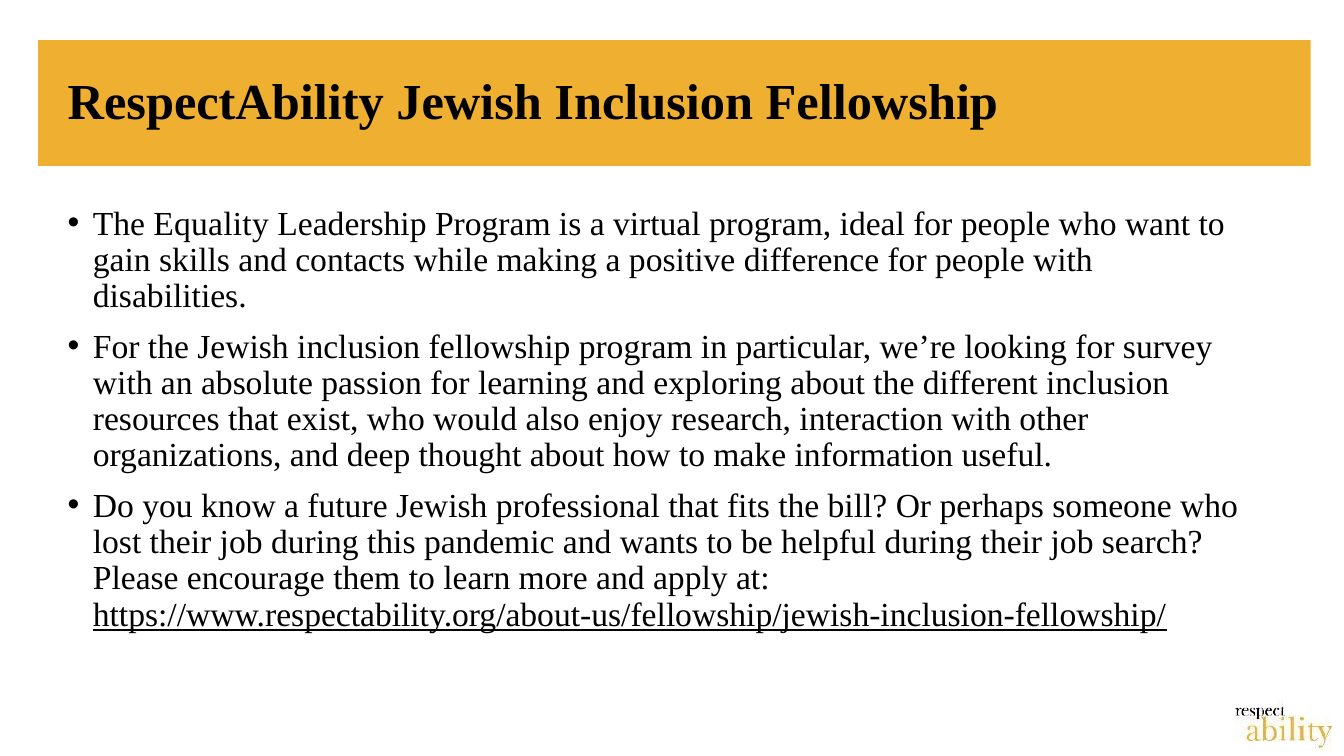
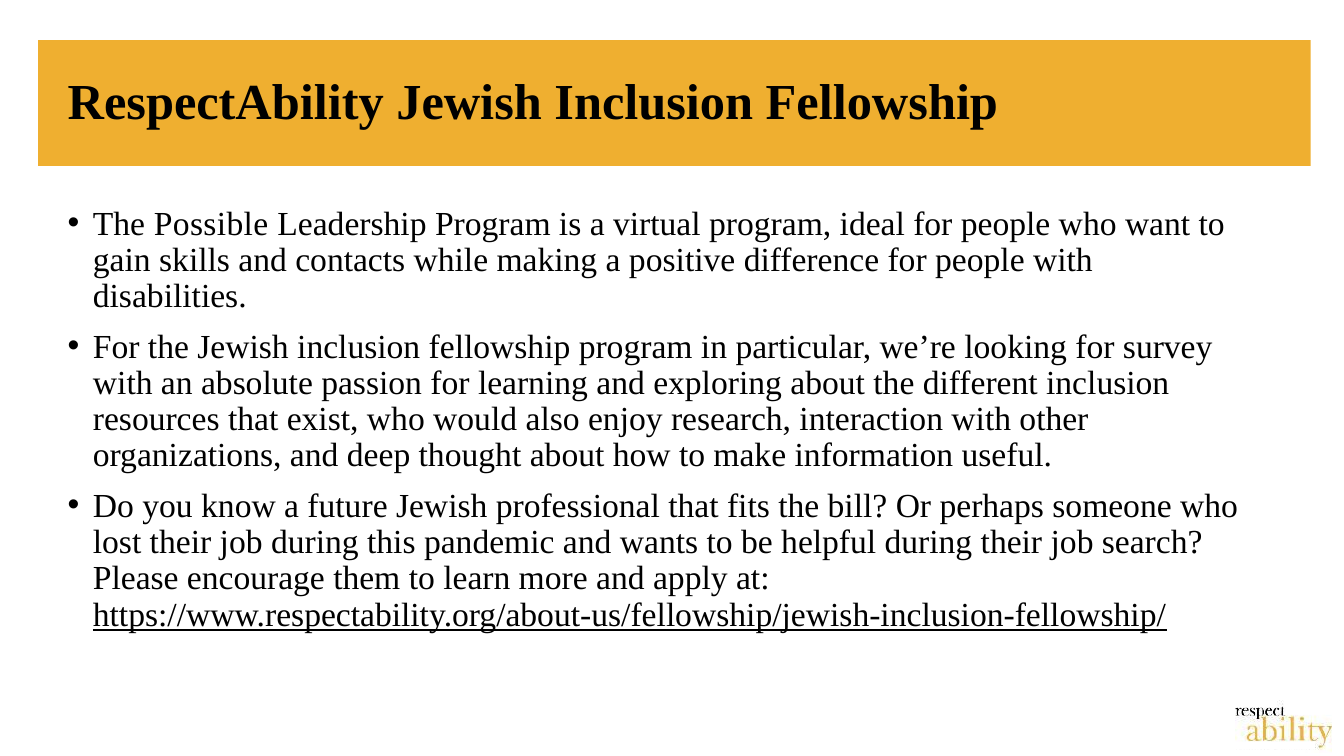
Equality: Equality -> Possible (211, 224)
